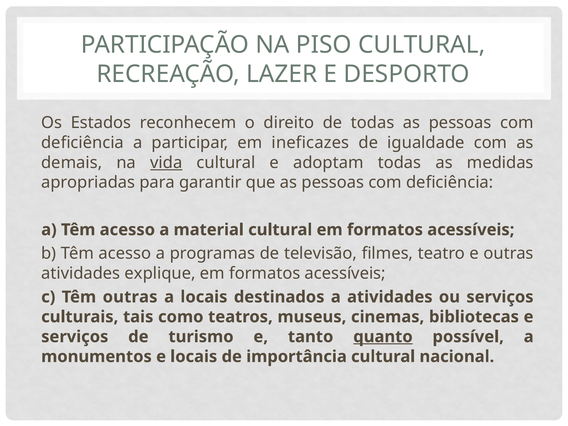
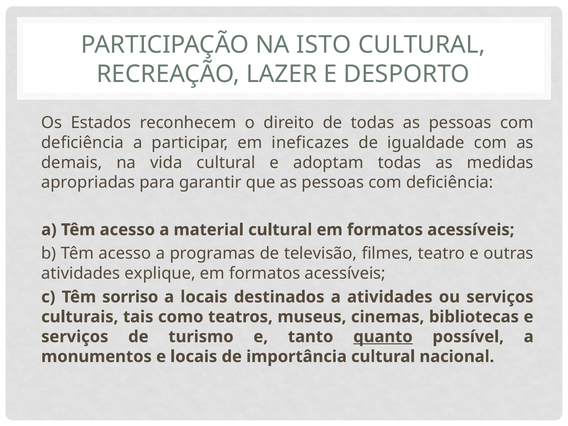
PISO: PISO -> ISTO (324, 45)
vida underline: present -> none (166, 163)
Têm outras: outras -> sorriso (130, 297)
